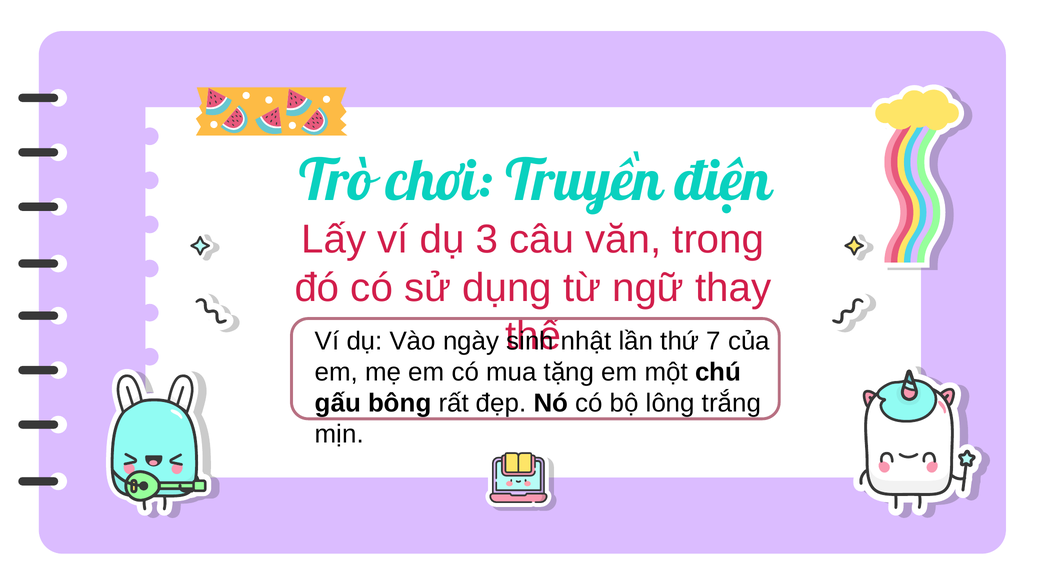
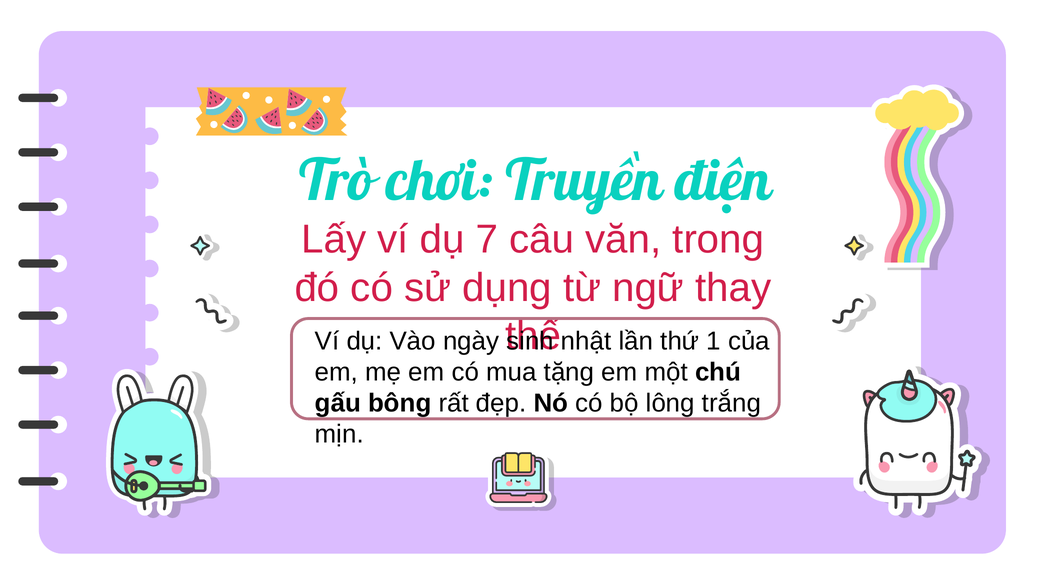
3: 3 -> 7 (487, 240)
7: 7 -> 1 (714, 341)
